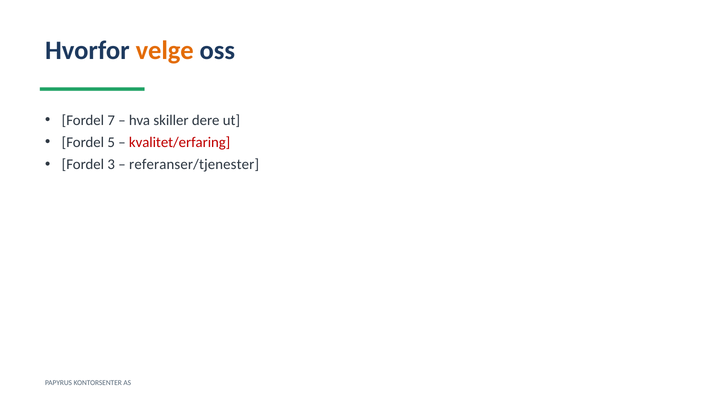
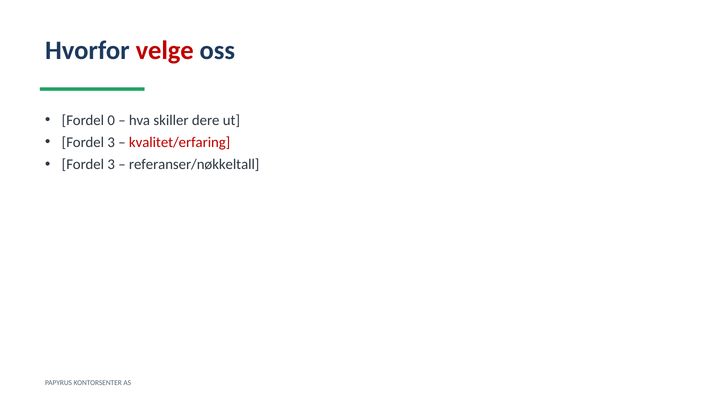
velge colour: orange -> red (165, 51)
7: 7 -> 0 (111, 120)
5: 5 -> 3 (111, 142)
referanser/tjenester: referanser/tjenester -> referanser/nøkkeltall (194, 164)
